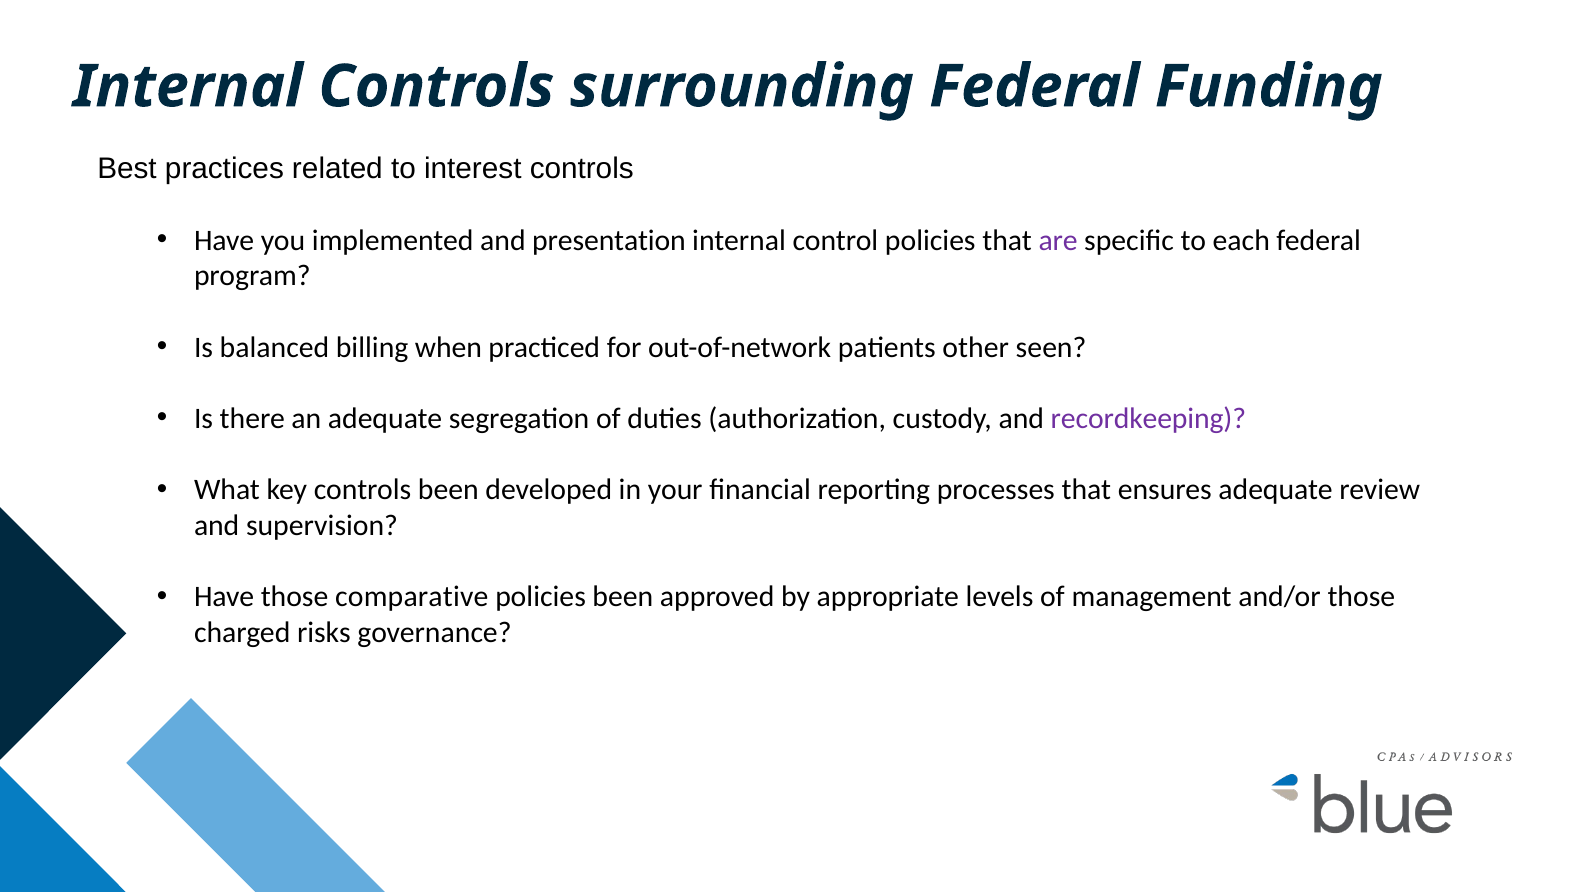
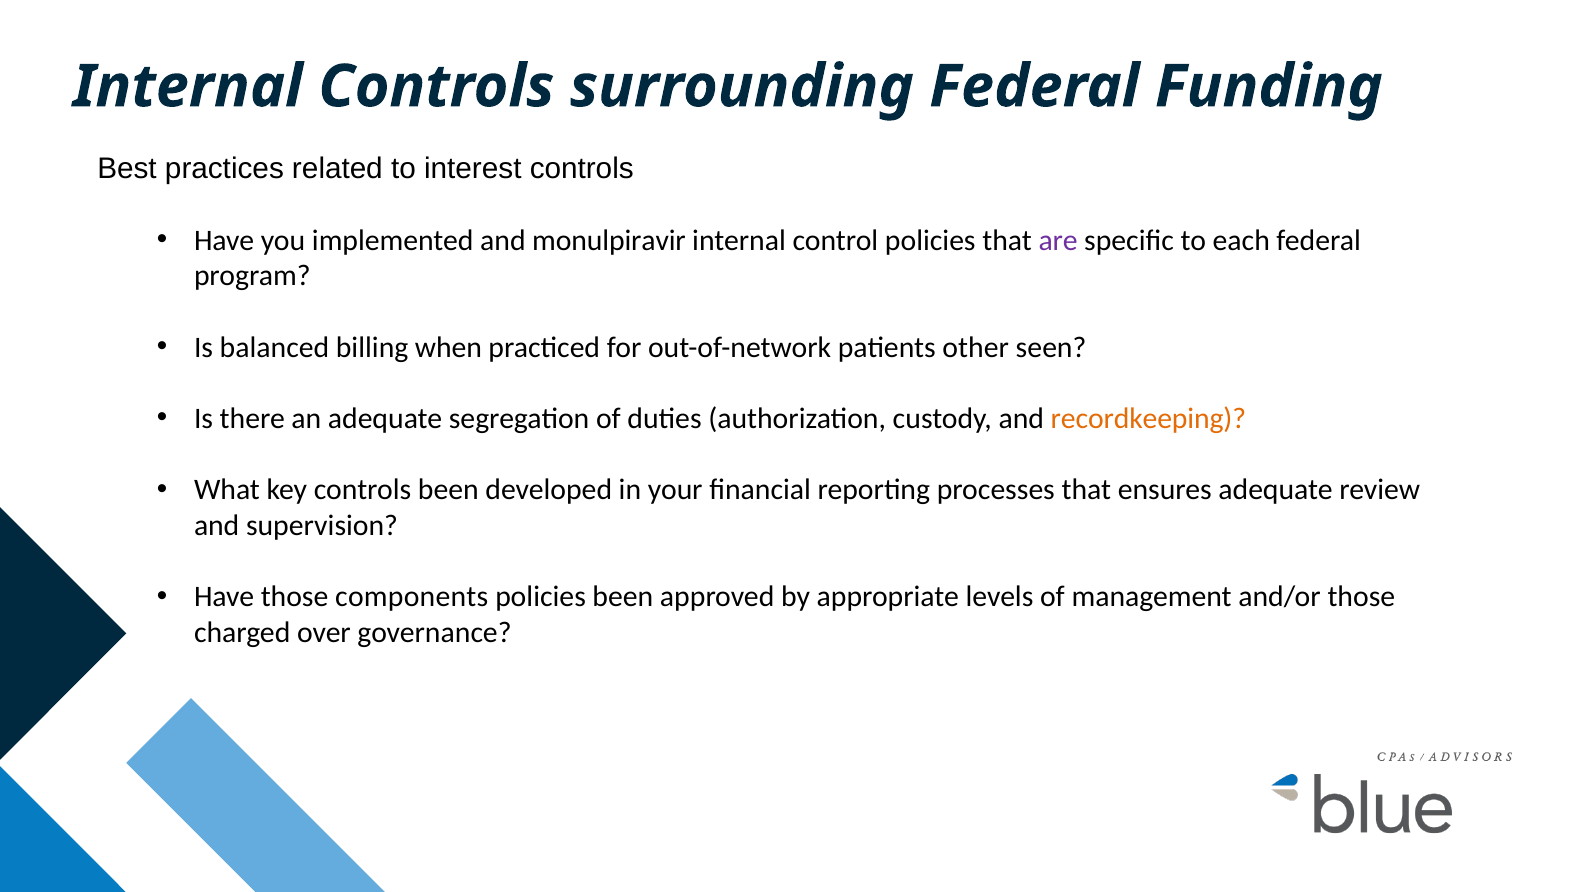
presentation: presentation -> monulpiravir (609, 240)
recordkeeping colour: purple -> orange (1148, 419)
comparative: comparative -> components (412, 597)
risks: risks -> over (324, 633)
